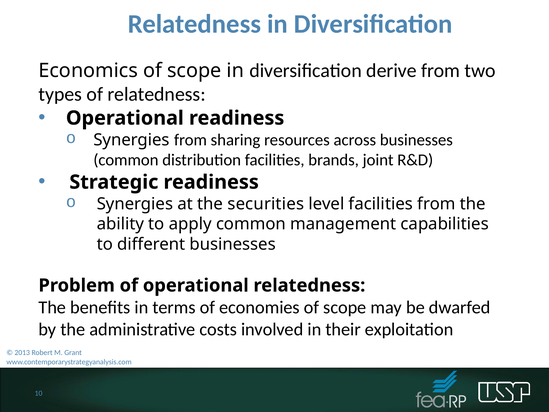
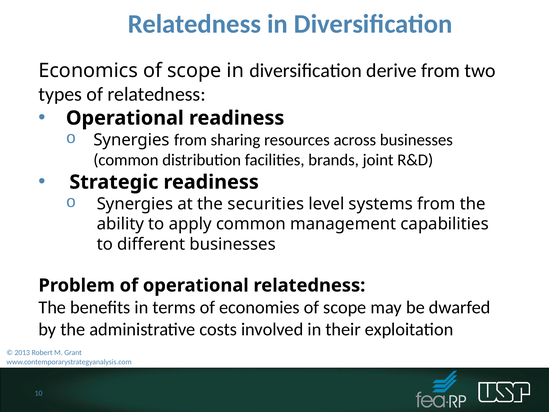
level facilities: facilities -> systems (381, 204)
